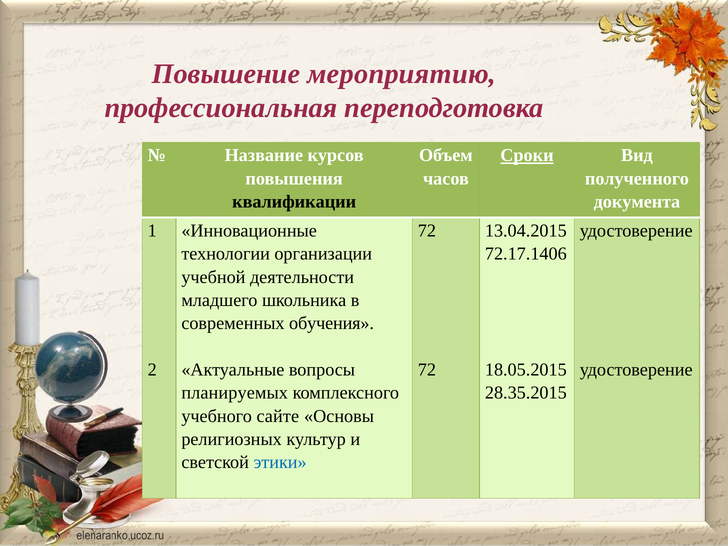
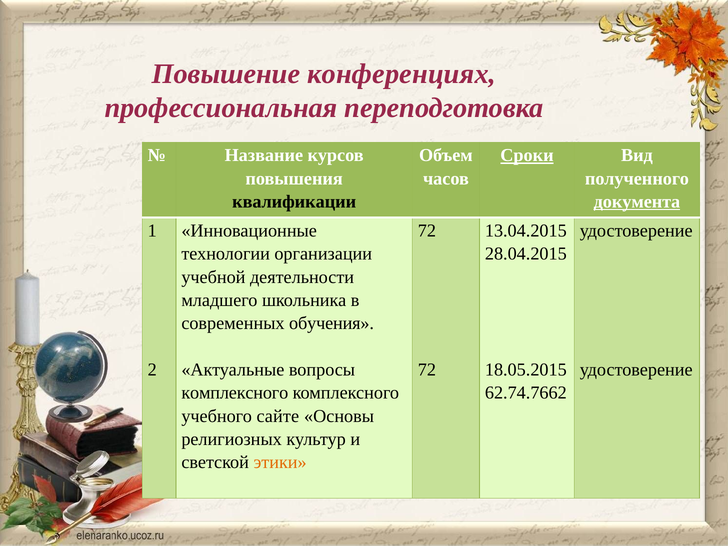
мероприятию: мероприятию -> конференциях (402, 74)
документа underline: none -> present (637, 202)
72.17.1406: 72.17.1406 -> 28.04.2015 (526, 254)
планируемых: планируемых -> комплексного (235, 393)
28.35.2015: 28.35.2015 -> 62.74.7662 (526, 393)
этики colour: blue -> orange (280, 462)
